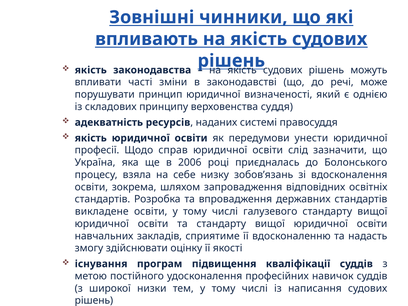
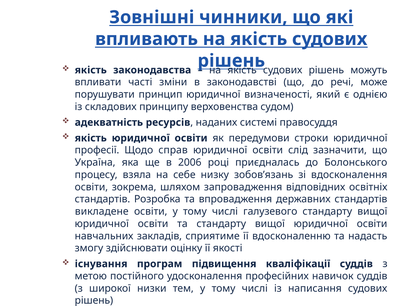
суддя: суддя -> судом (277, 107)
унести: унести -> строки (311, 138)
